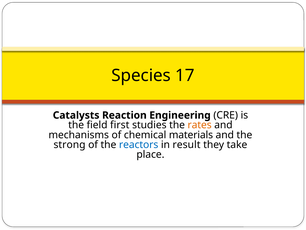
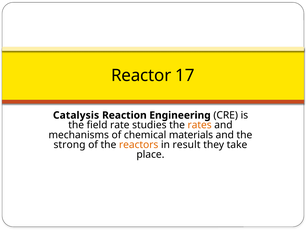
Species: Species -> Reactor (141, 75)
Catalysts: Catalysts -> Catalysis (76, 115)
first: first -> rate (120, 125)
reactors colour: blue -> orange (139, 144)
